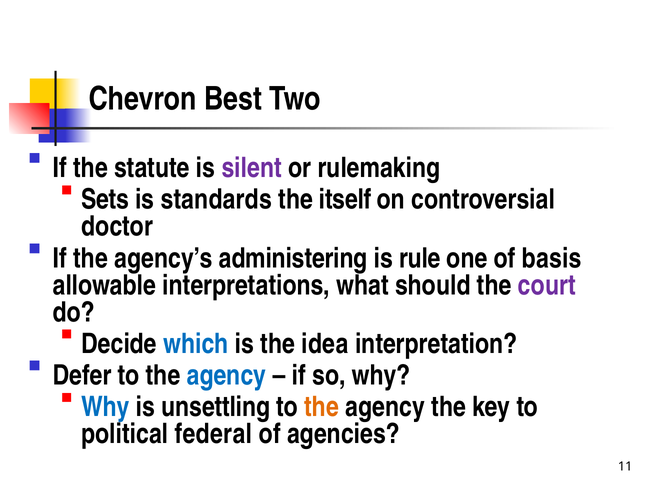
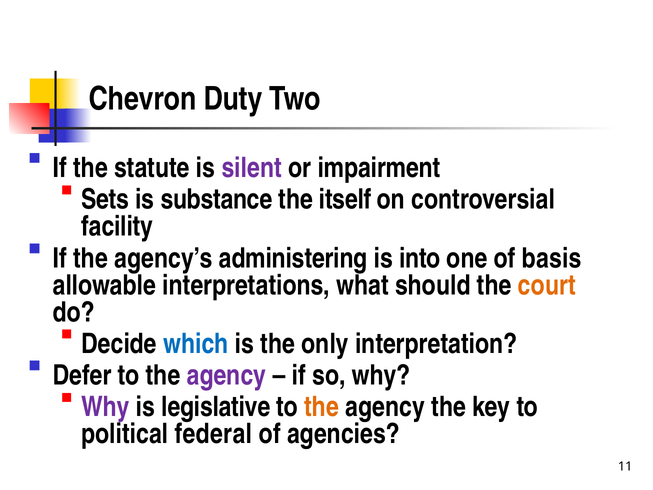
Best: Best -> Duty (233, 99)
rulemaking: rulemaking -> impairment (379, 168)
standards: standards -> substance (216, 200)
doctor: doctor -> facility (117, 227)
rule: rule -> into (420, 258)
court colour: purple -> orange (547, 285)
idea: idea -> only (325, 344)
agency colour: blue -> purple (226, 375)
Why colour: blue -> purple (106, 407)
unsettling: unsettling -> legislative (216, 407)
